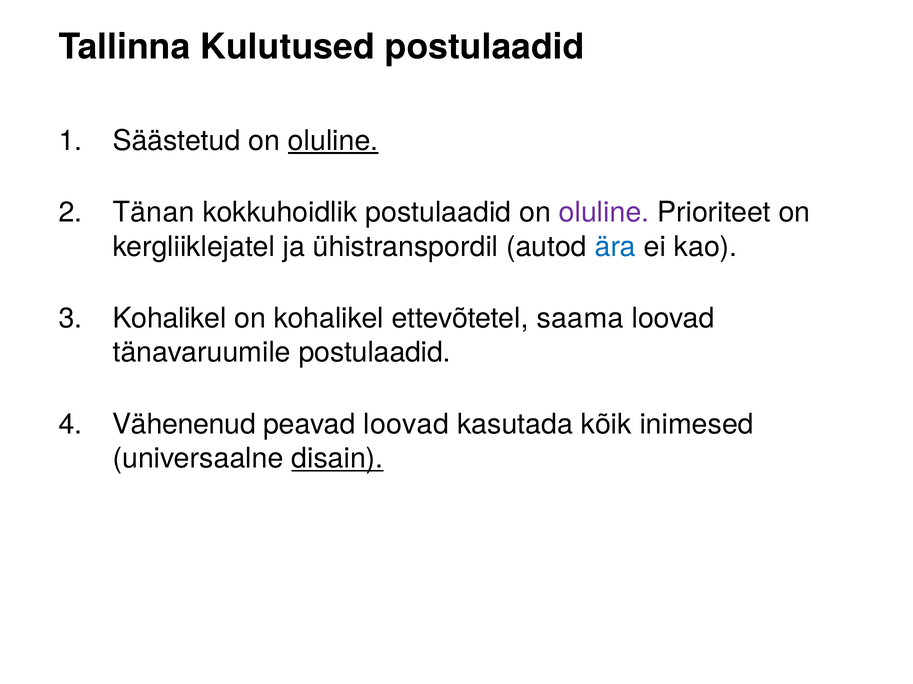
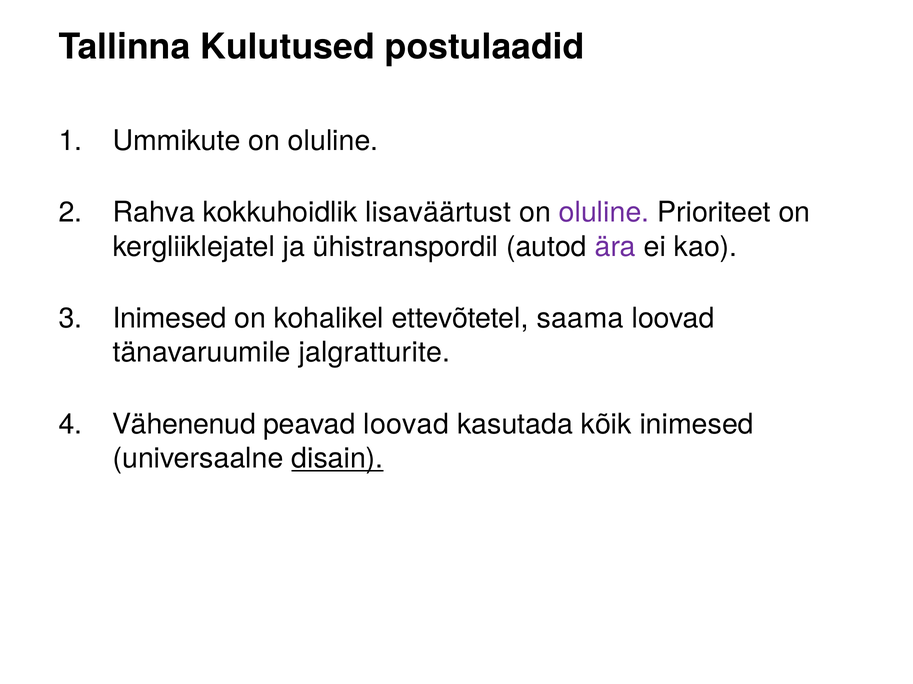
Säästetud: Säästetud -> Ummikute (177, 141)
oluline underline: present -> none (333, 141)
Tänan: Tänan -> Rahva (154, 213)
kokkuhoidlik postulaadid: postulaadid -> lisaväärtust (438, 213)
ära colour: blue -> purple (615, 247)
Kohalikel: Kohalikel -> Inimesed (170, 319)
tänavaruumile postulaadid: postulaadid -> jalgratturite (375, 353)
